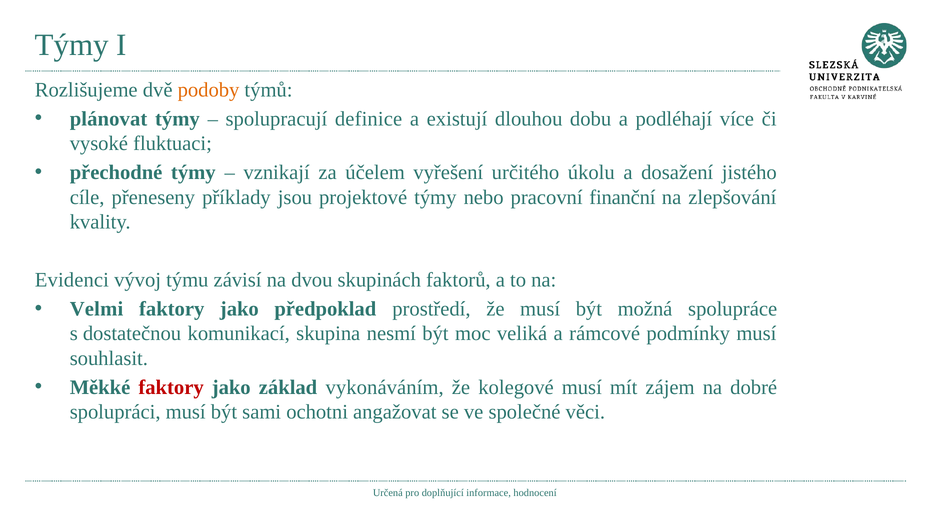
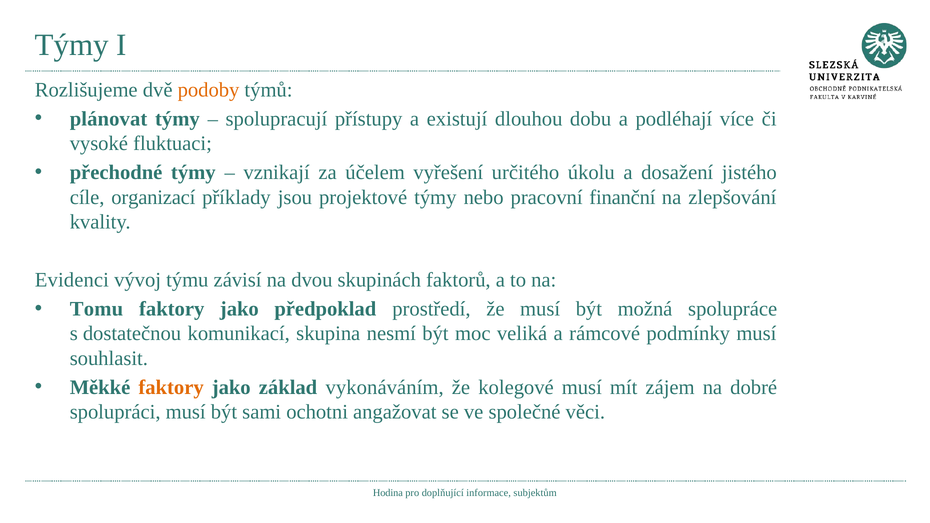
definice: definice -> přístupy (369, 119)
přeneseny: přeneseny -> organizací (153, 197)
Velmi: Velmi -> Tomu (97, 309)
faktory colour: red -> orange (171, 387)
Určená: Určená -> Hodina (388, 493)
hodnocení: hodnocení -> subjektům (535, 493)
